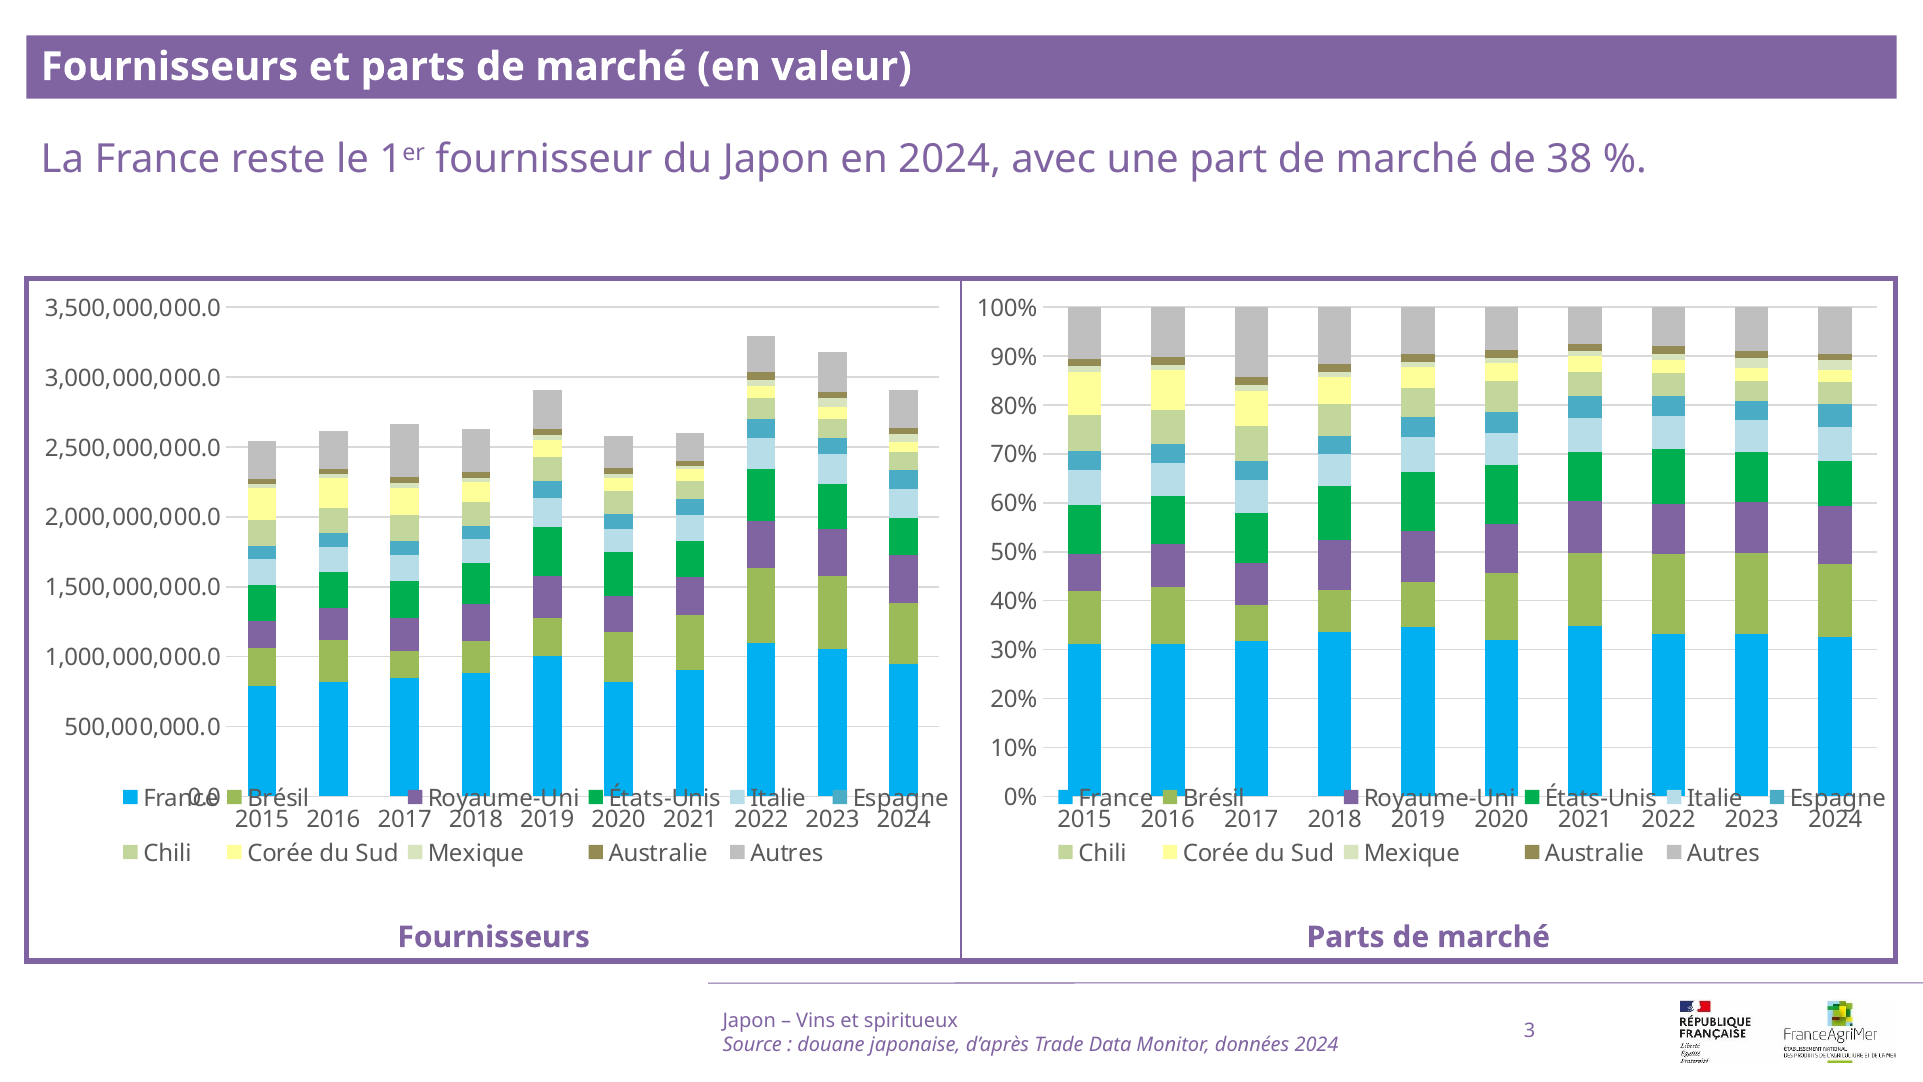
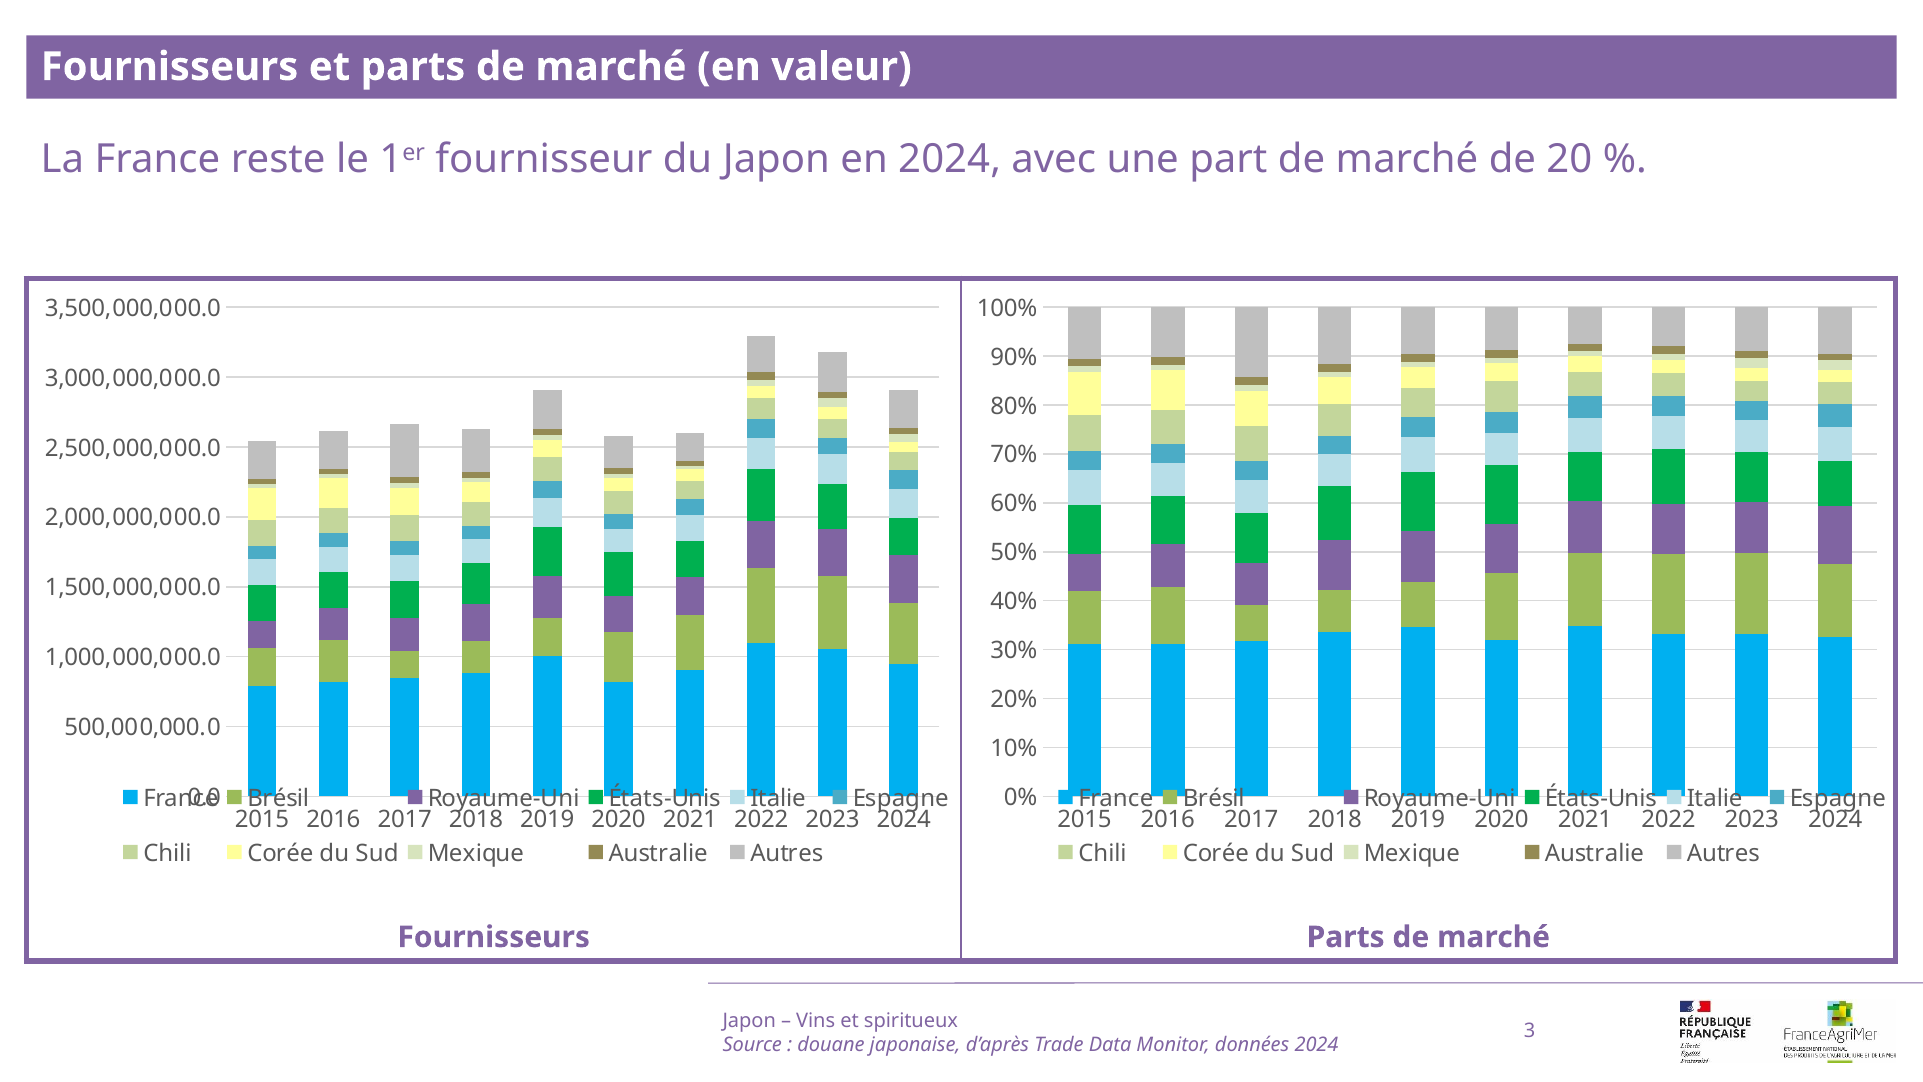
38: 38 -> 20 (1569, 159)
